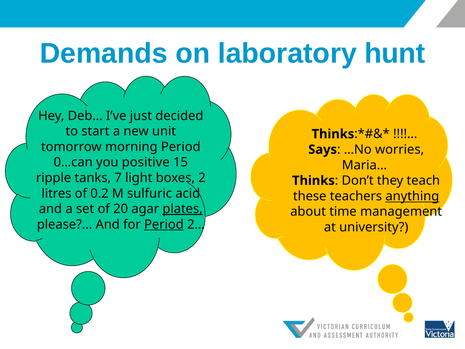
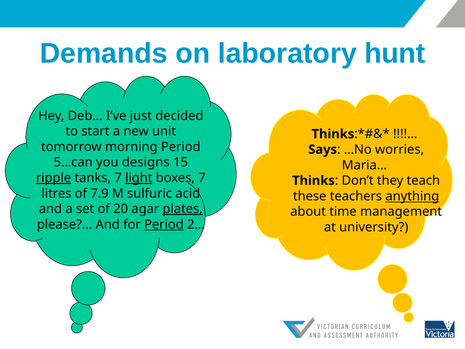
0…can: 0…can -> 5…can (73, 162)
positive: positive -> designs (146, 162)
ripple underline: none -> present (54, 178)
light underline: none -> present (139, 178)
boxes 2: 2 -> 7 (202, 178)
0.2: 0.2 -> 7.9 (100, 193)
